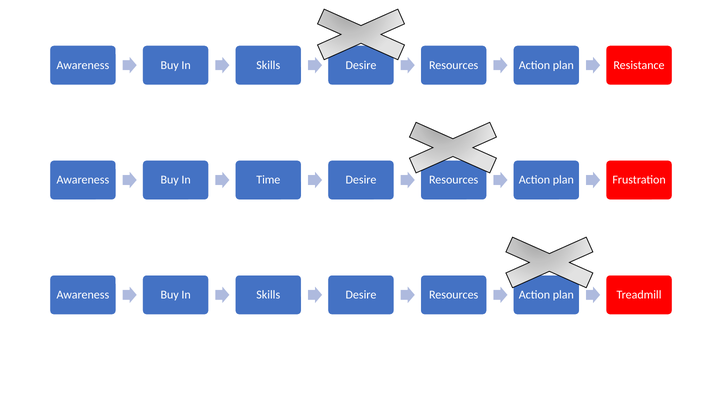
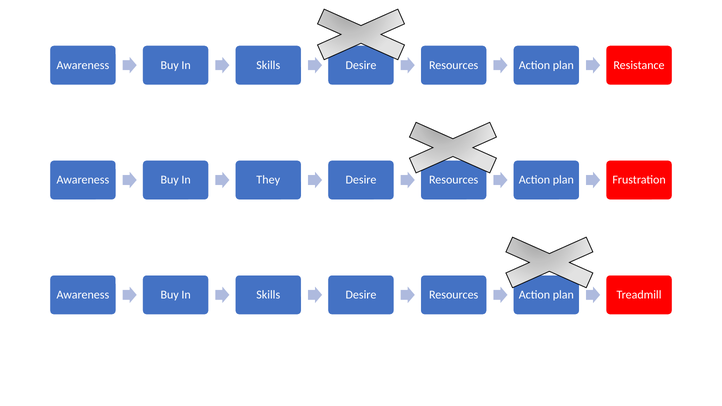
Time: Time -> They (268, 180)
